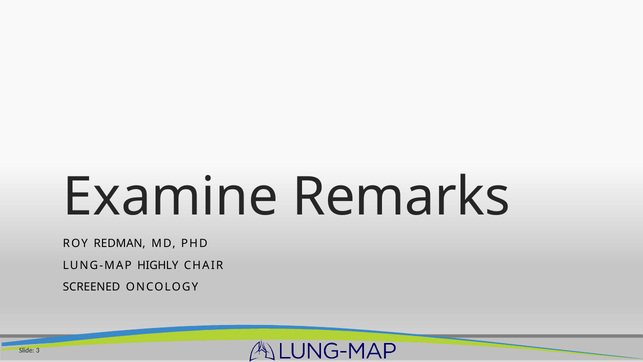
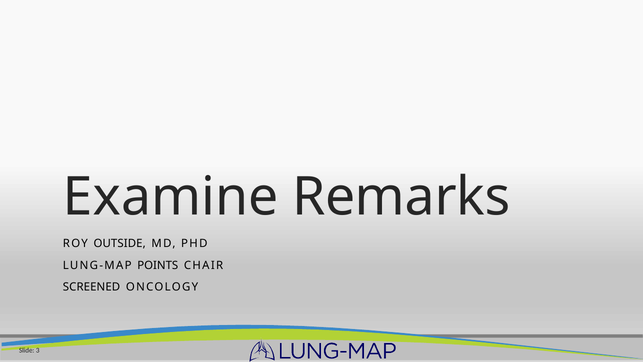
REDMAN: REDMAN -> OUTSIDE (120, 243)
HIGHLY: HIGHLY -> POINTS (158, 265)
